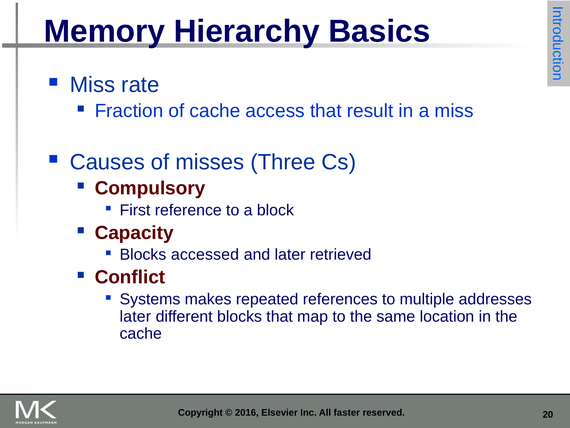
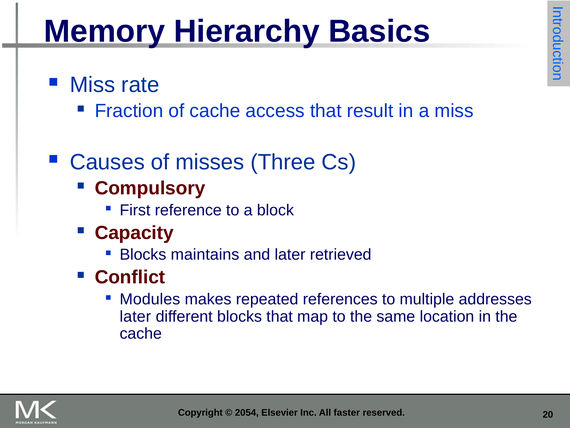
accessed: accessed -> maintains (205, 254)
Systems: Systems -> Modules (150, 299)
2016: 2016 -> 2054 (247, 412)
